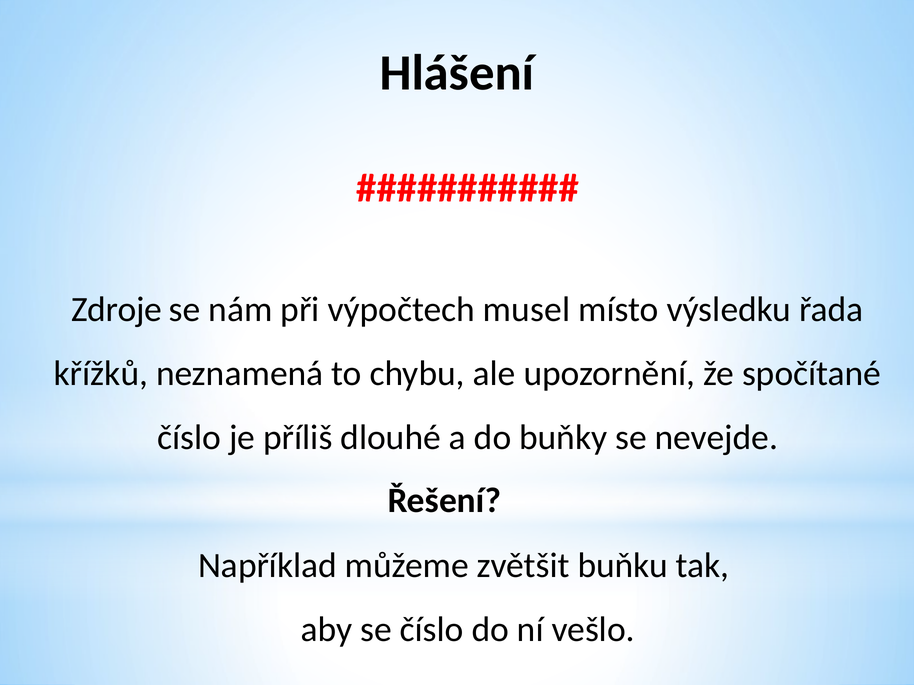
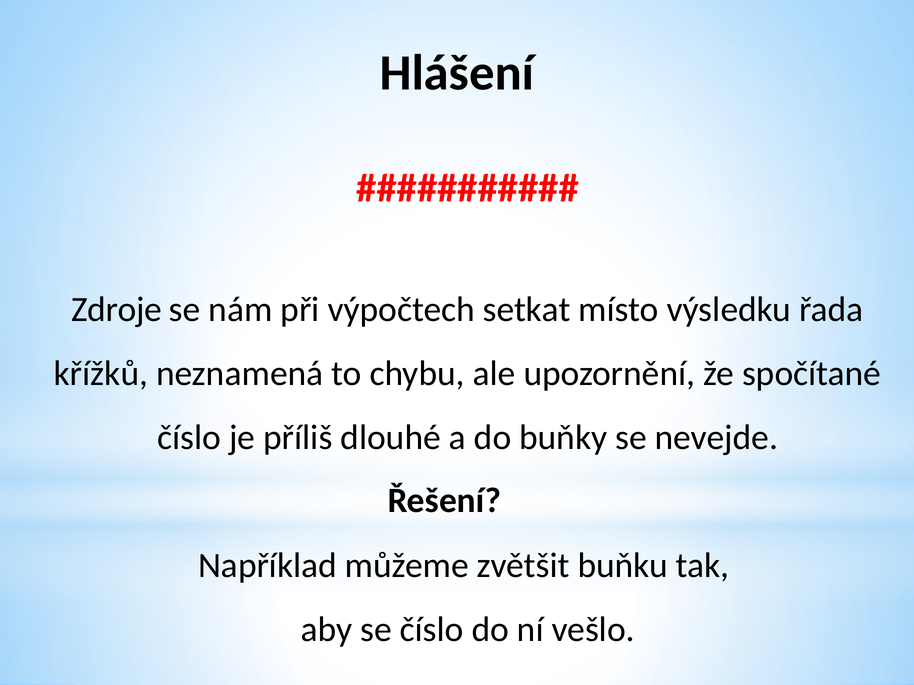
musel: musel -> setkat (527, 310)
